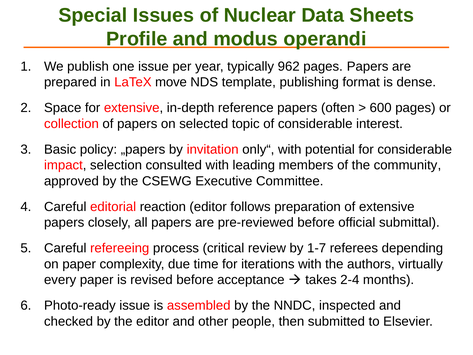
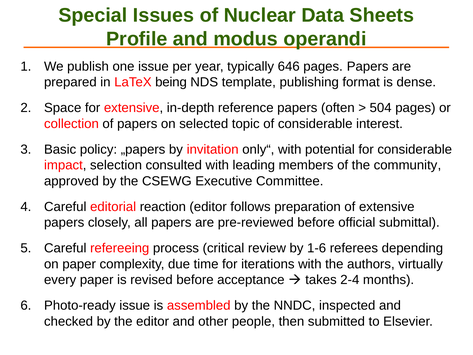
962: 962 -> 646 (289, 66)
move: move -> being (171, 82)
600: 600 -> 504 (381, 108)
1-7: 1-7 -> 1-6 (317, 248)
